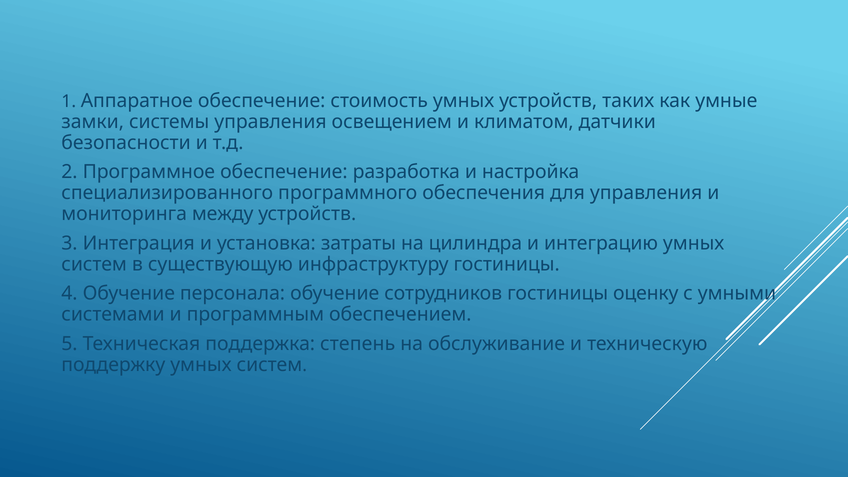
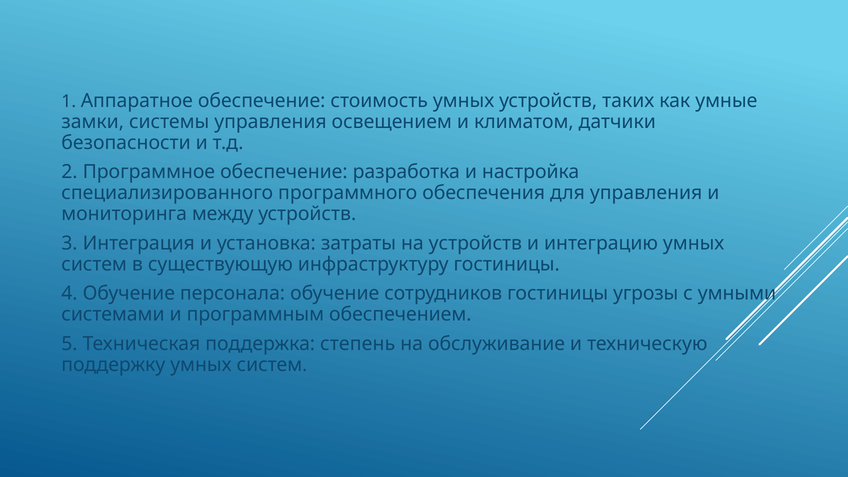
на цилиндра: цилиндра -> устройств (475, 243)
оценку: оценку -> угрозы (646, 293)
